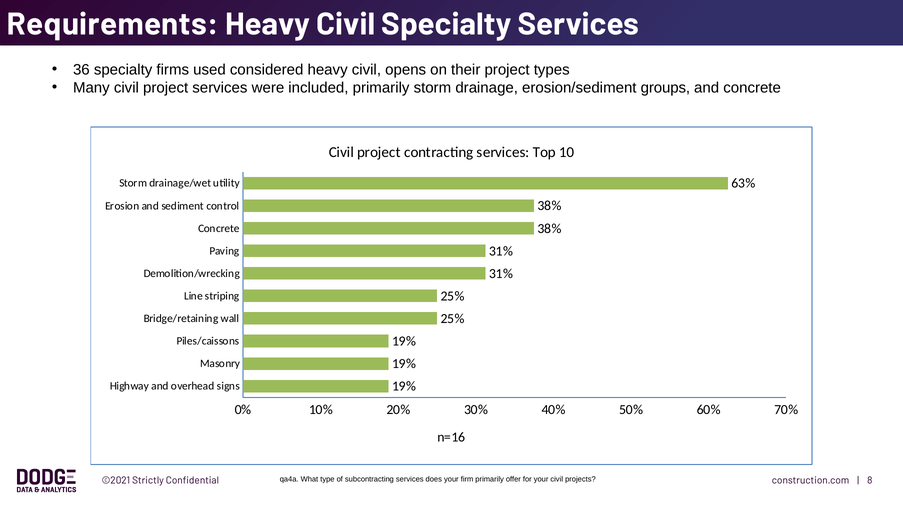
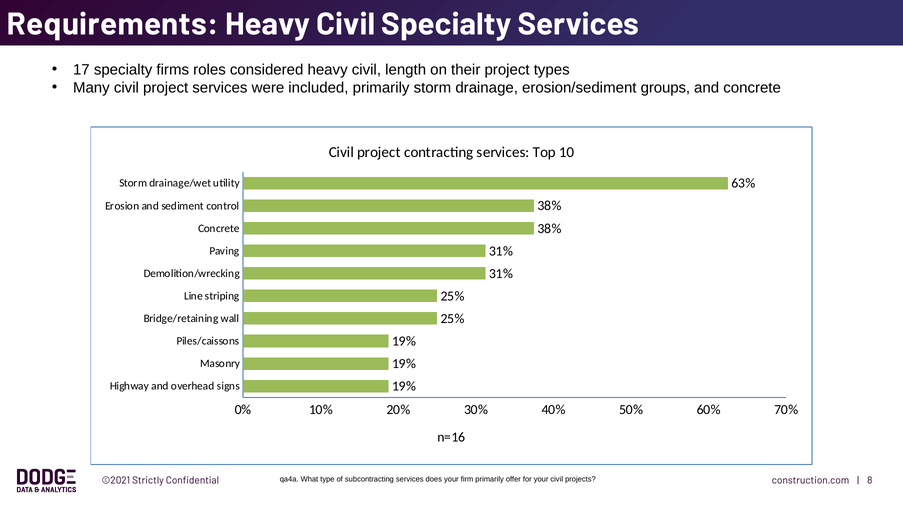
36: 36 -> 17 (81, 70)
used: used -> roles (210, 70)
opens: opens -> length (406, 70)
